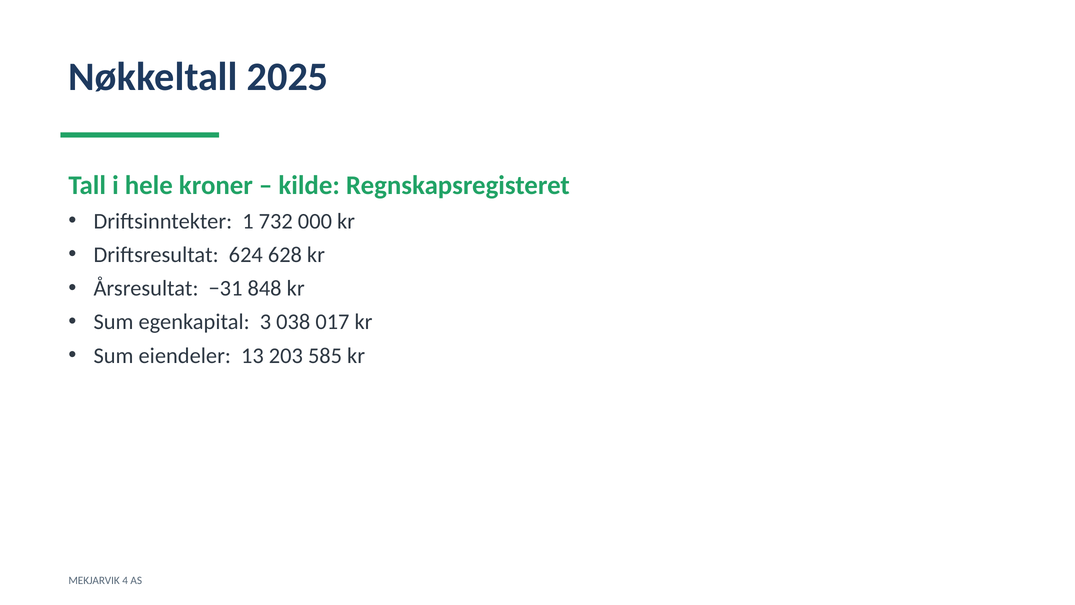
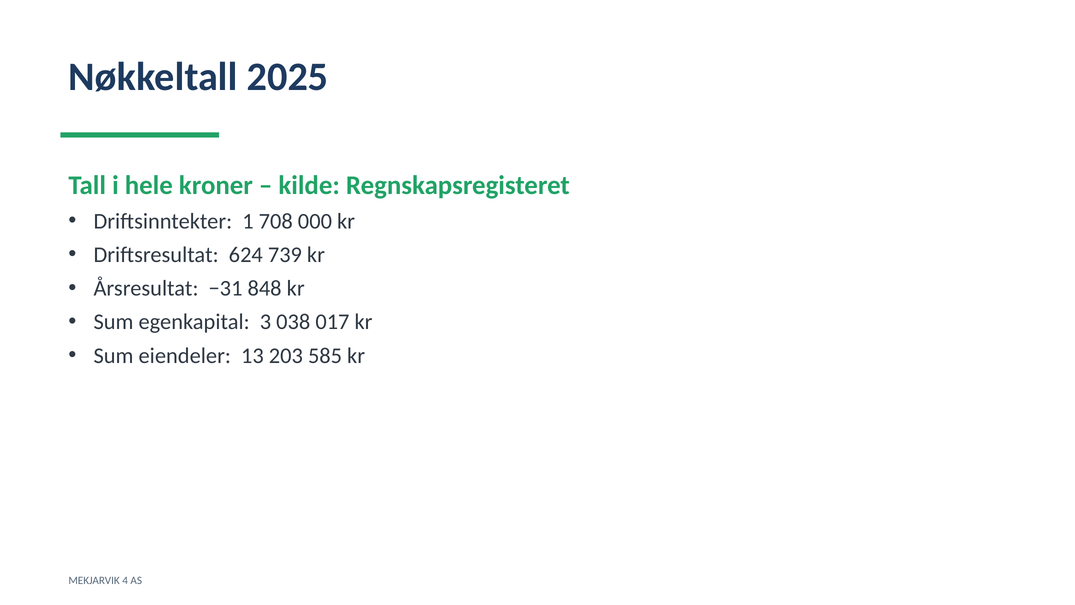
732: 732 -> 708 (276, 221)
628: 628 -> 739 (285, 255)
